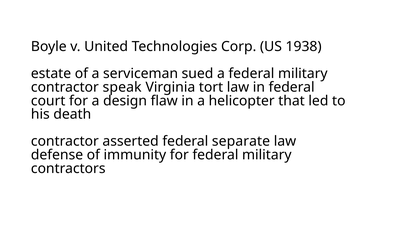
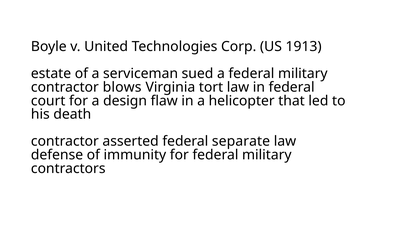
1938: 1938 -> 1913 (304, 47)
speak: speak -> blows (122, 87)
